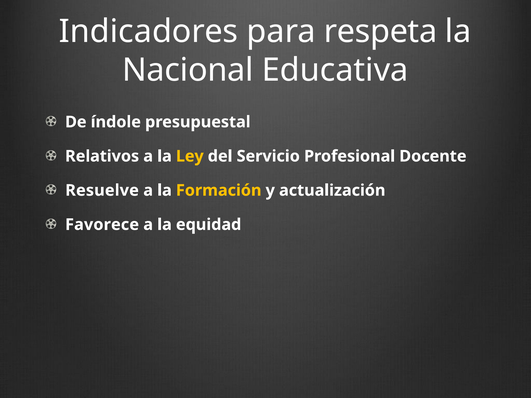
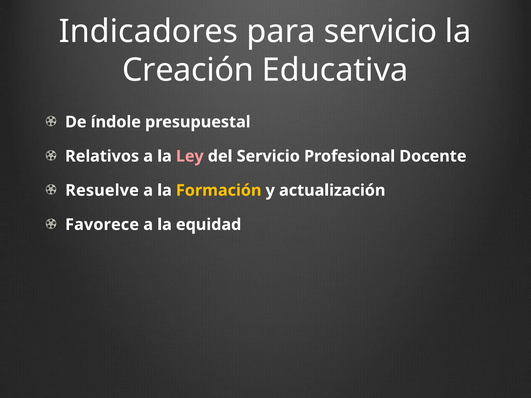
para respeta: respeta -> servicio (381, 31)
Nacional: Nacional -> Creación (188, 70)
Ley colour: yellow -> pink (190, 156)
